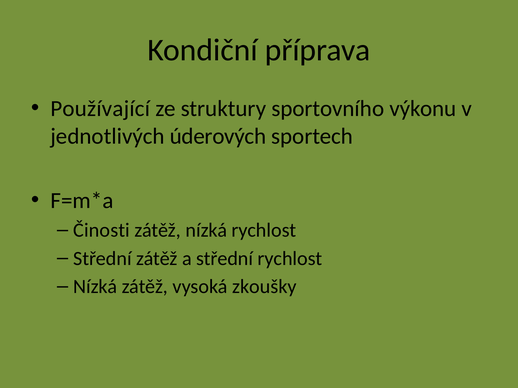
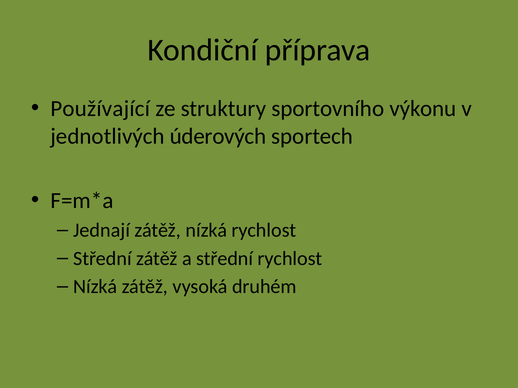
Činosti: Činosti -> Jednají (102, 231)
zkoušky: zkoušky -> druhém (264, 287)
